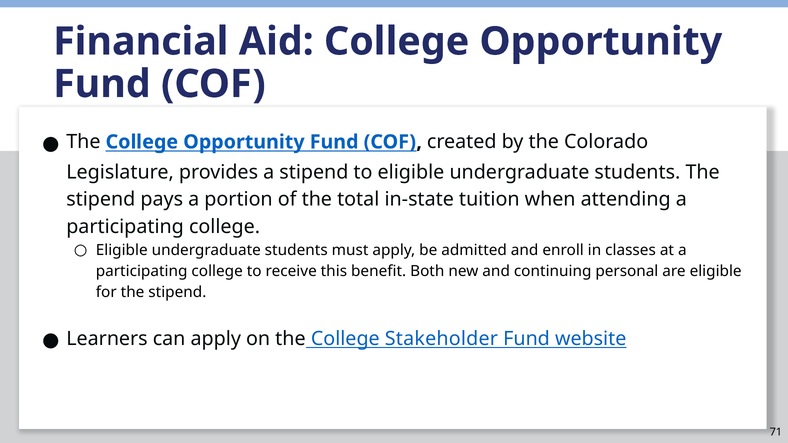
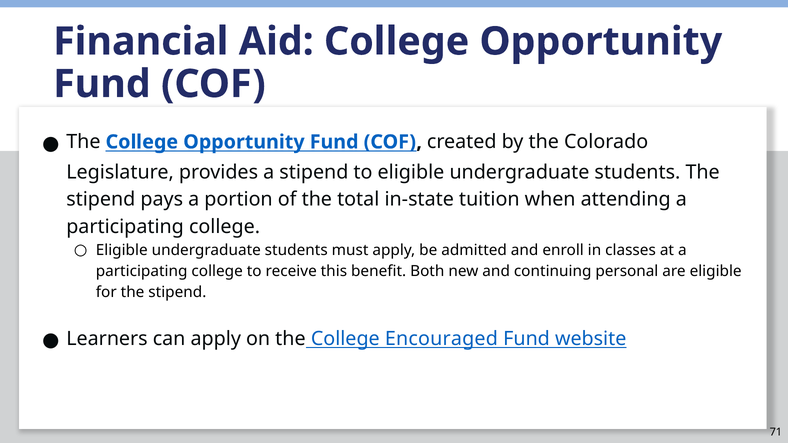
Stakeholder: Stakeholder -> Encouraged (441, 339)
